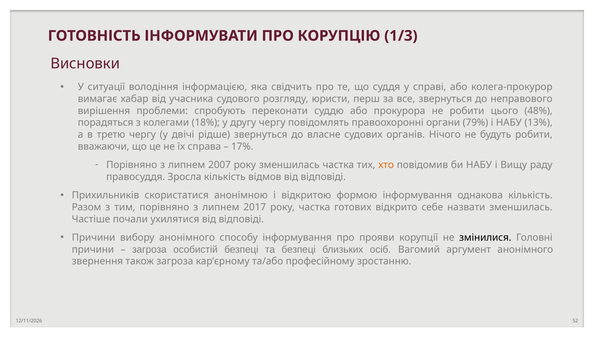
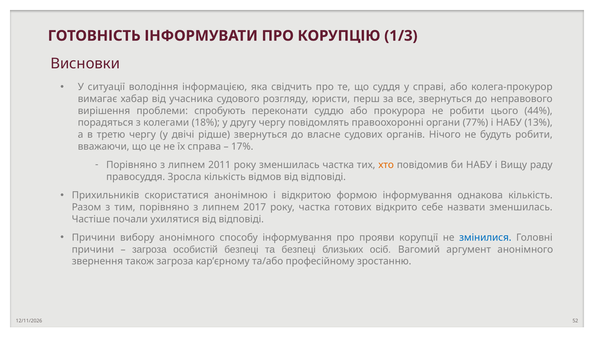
48%: 48% -> 44% (538, 111)
79%: 79% -> 77% (475, 123)
2007: 2007 -> 2011 (219, 165)
змінилися colour: black -> blue (485, 237)
